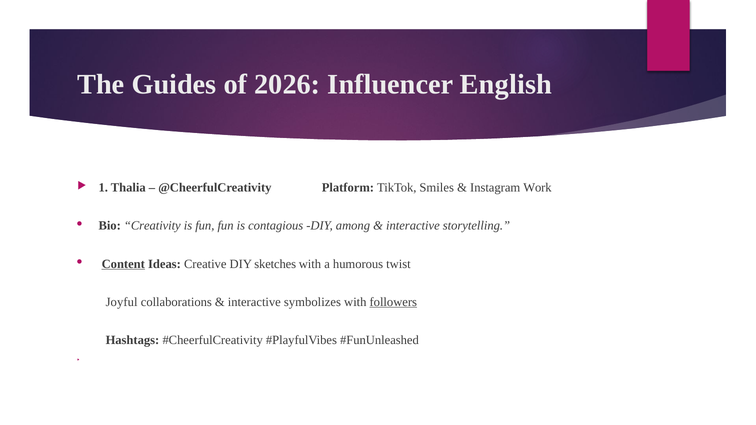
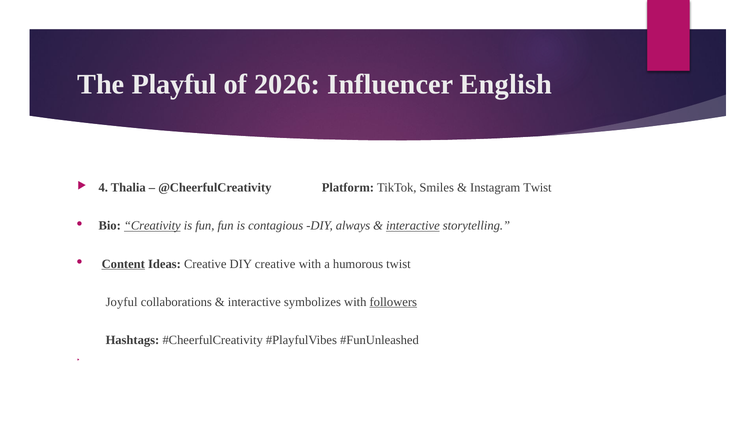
Guides: Guides -> Playful (174, 84)
1: 1 -> 4 (103, 188)
Instagram Work: Work -> Twist (537, 188)
Creativity underline: none -> present (152, 226)
among: among -> always (353, 226)
interactive underline: none -> present (413, 226)
DIY sketches: sketches -> creative (275, 264)
